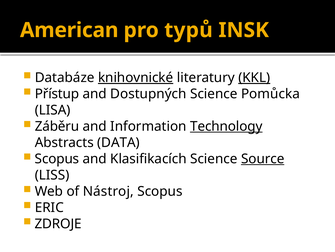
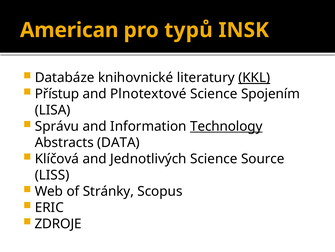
knihovnické underline: present -> none (136, 77)
Dostupných: Dostupných -> Plnotextové (148, 94)
Pomůcka: Pomůcka -> Spojením (271, 94)
Záběru: Záběru -> Správu (57, 126)
Scopus: Scopus -> Klíčová (57, 158)
Klasifikacích: Klasifikacích -> Jednotlivých (148, 158)
Source underline: present -> none (263, 158)
Nástroj: Nástroj -> Stránky (108, 191)
